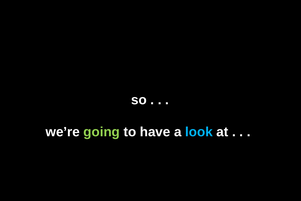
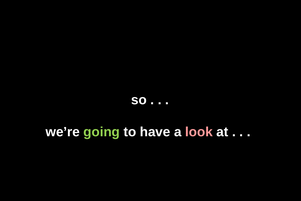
look colour: light blue -> pink (199, 132)
